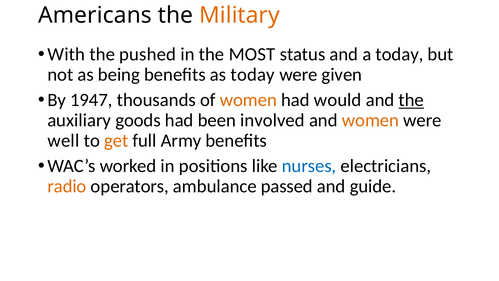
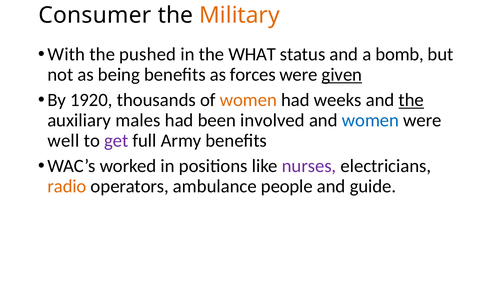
Americans: Americans -> Consumer (95, 15)
MOST: MOST -> WHAT (252, 54)
a today: today -> bomb (400, 54)
as today: today -> forces (253, 75)
given underline: none -> present (342, 75)
1947: 1947 -> 1920 (91, 100)
would: would -> weeks (338, 100)
goods: goods -> males (138, 120)
women colour: orange -> blue (370, 120)
get colour: orange -> purple (116, 140)
nurses colour: blue -> purple (309, 166)
passed: passed -> people (287, 186)
